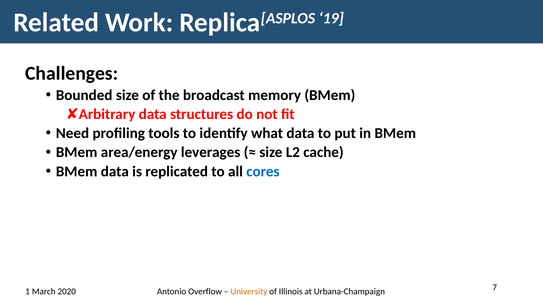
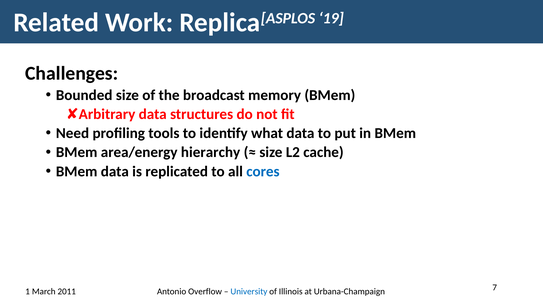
leverages: leverages -> hierarchy (211, 153)
2020: 2020 -> 2011 (67, 292)
University colour: orange -> blue (249, 292)
